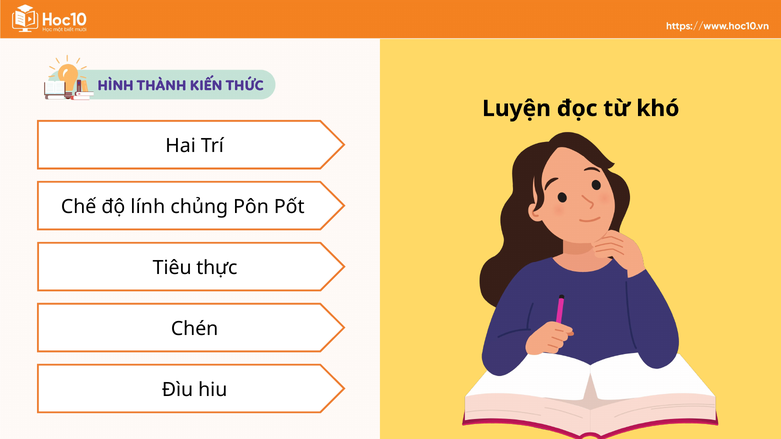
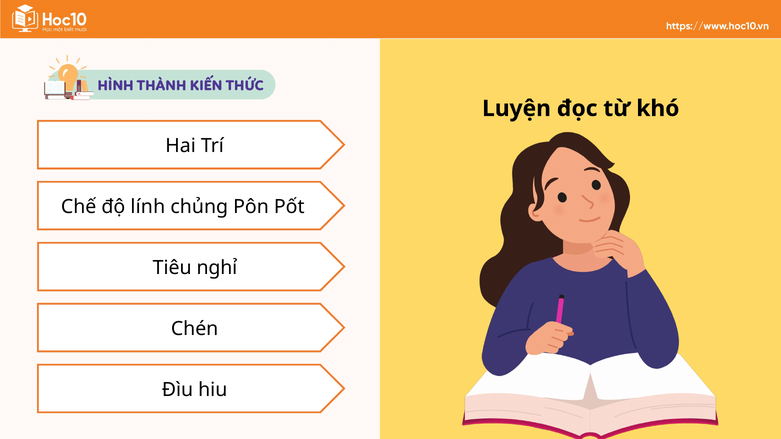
thực: thực -> nghỉ (217, 268)
